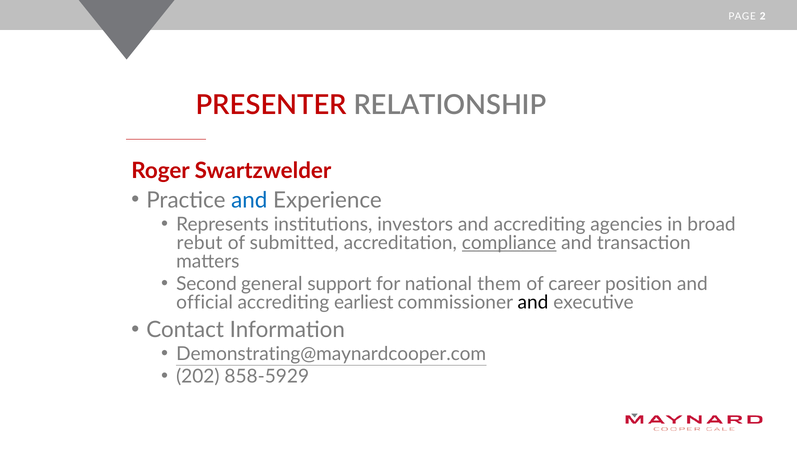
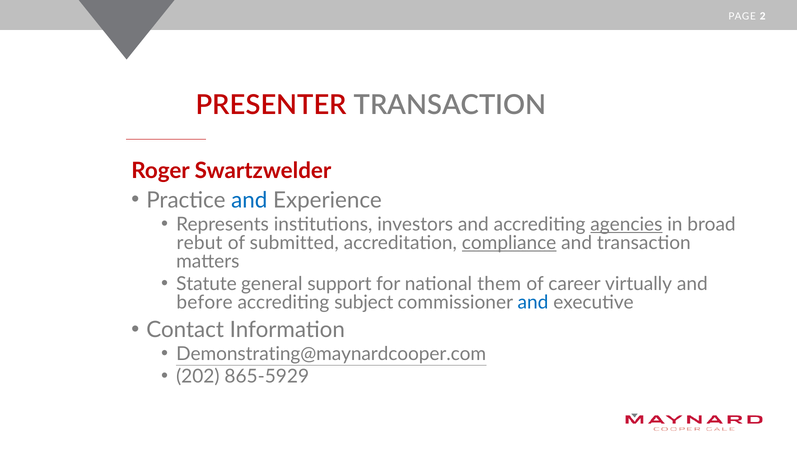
PRESENTER RELATIONSHIP: RELATIONSHIP -> TRANSACTION (450, 105)
agencies underline: none -> present (626, 224)
Second: Second -> Statute (206, 283)
position: position -> virtually (639, 283)
official: official -> before (205, 302)
earliest: earliest -> subject (364, 302)
and colour: black -> blue (533, 302)
858-5929: 858-5929 -> 865-5929 (267, 376)
